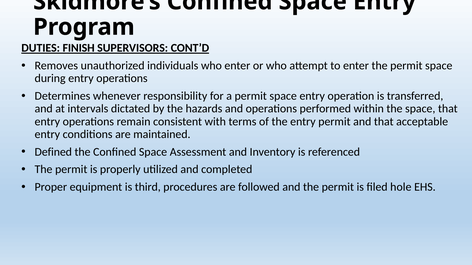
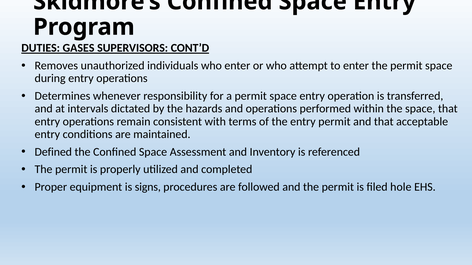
FINISH: FINISH -> GASES (79, 48)
third: third -> signs (148, 187)
